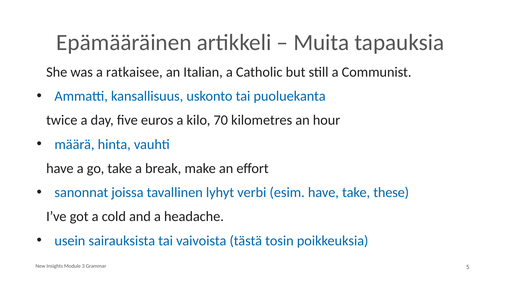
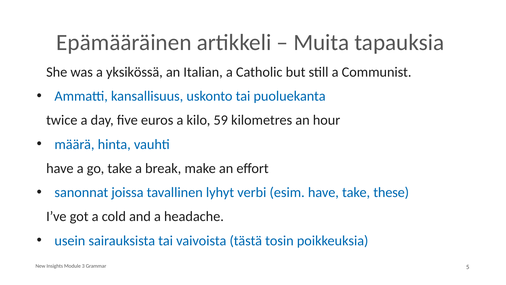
ratkaisee: ratkaisee -> yksikössä (134, 72)
70: 70 -> 59 (221, 120)
